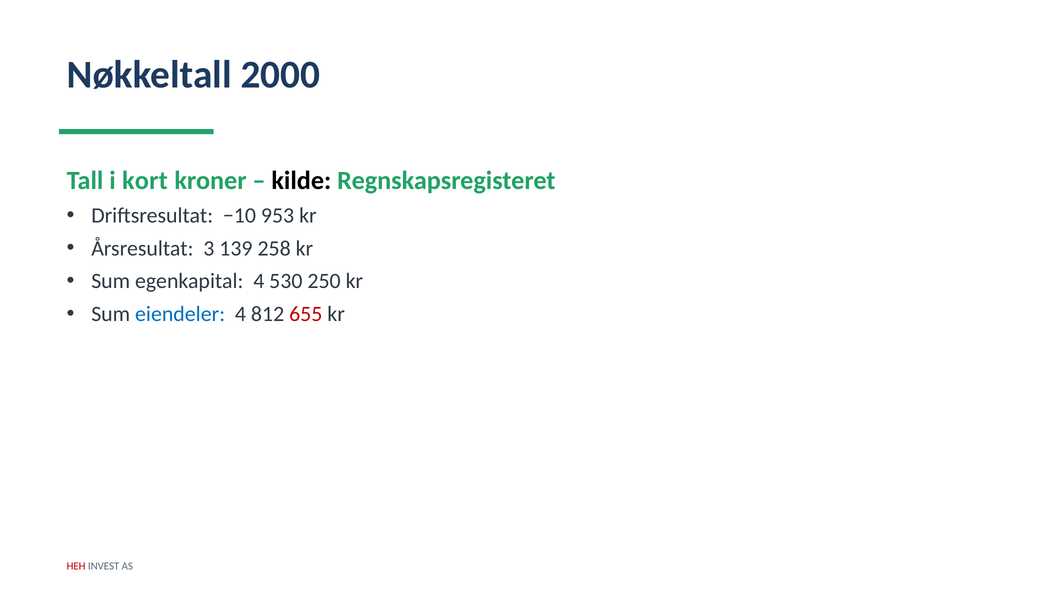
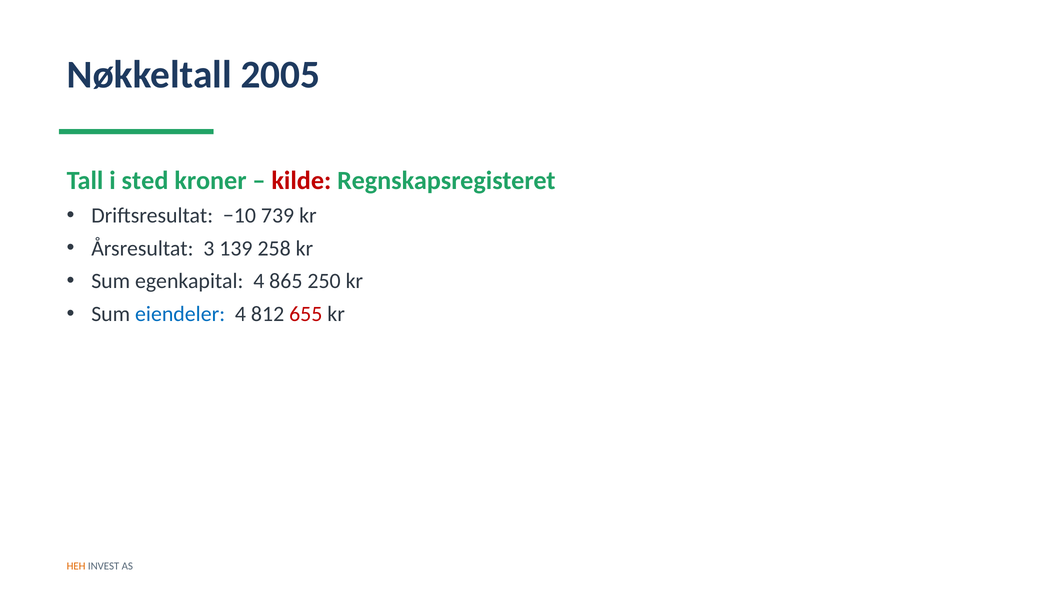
2000: 2000 -> 2005 (280, 75)
kort: kort -> sted (145, 180)
kilde colour: black -> red (301, 180)
953: 953 -> 739 (278, 215)
530: 530 -> 865 (286, 281)
HEH colour: red -> orange (76, 566)
